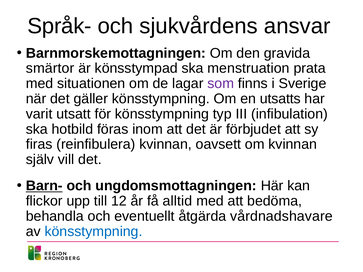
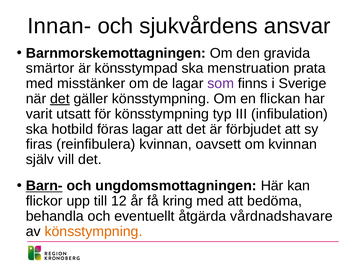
Språk-: Språk- -> Innan- (59, 26)
situationen: situationen -> misstänker (91, 84)
det underline: none -> present (60, 99)
utsatts: utsatts -> flickan (280, 99)
föras inom: inom -> lagar (148, 129)
alltid: alltid -> kring (178, 201)
könsstympning colour: blue -> orange (94, 232)
